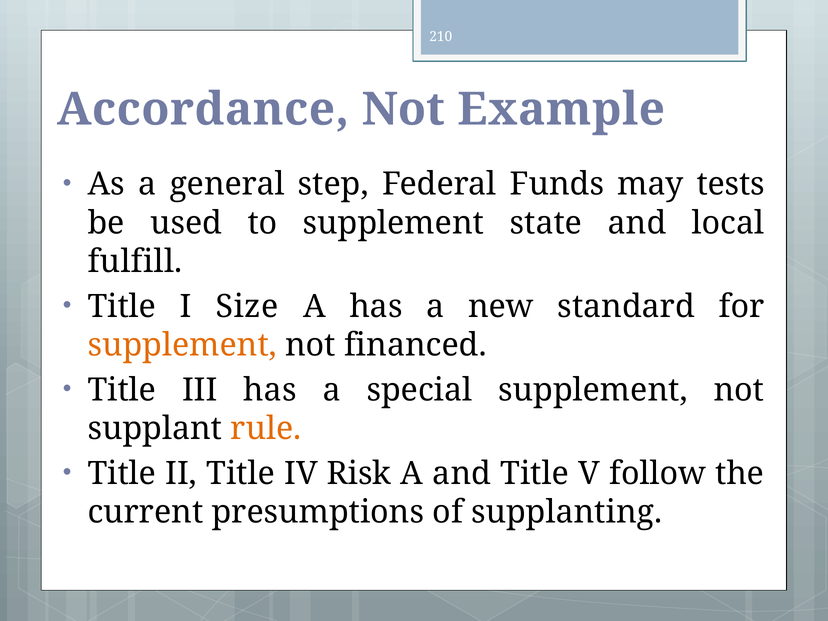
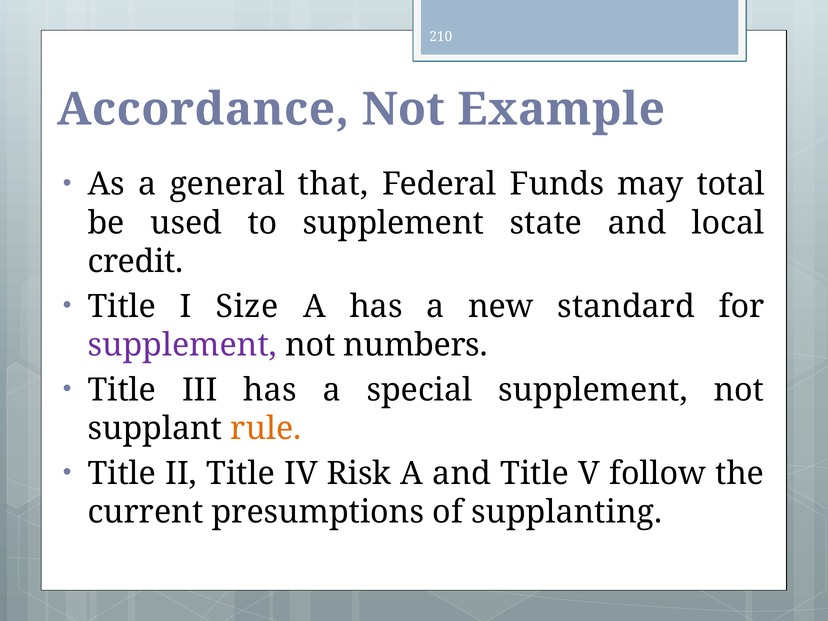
step: step -> that (333, 184)
tests: tests -> total (731, 184)
fulfill: fulfill -> credit (135, 261)
supplement colour: orange -> purple (182, 345)
financed: financed -> numbers (416, 345)
